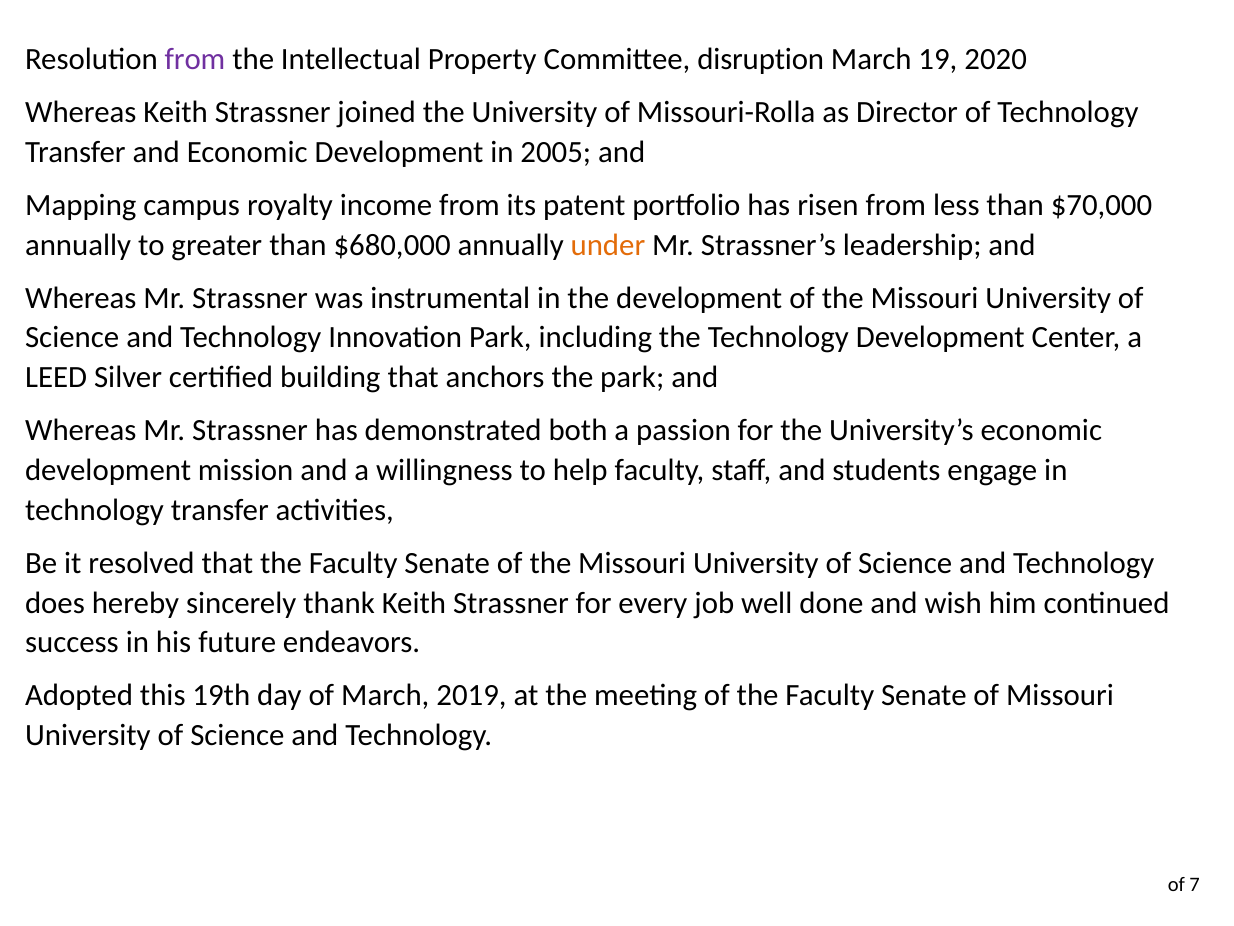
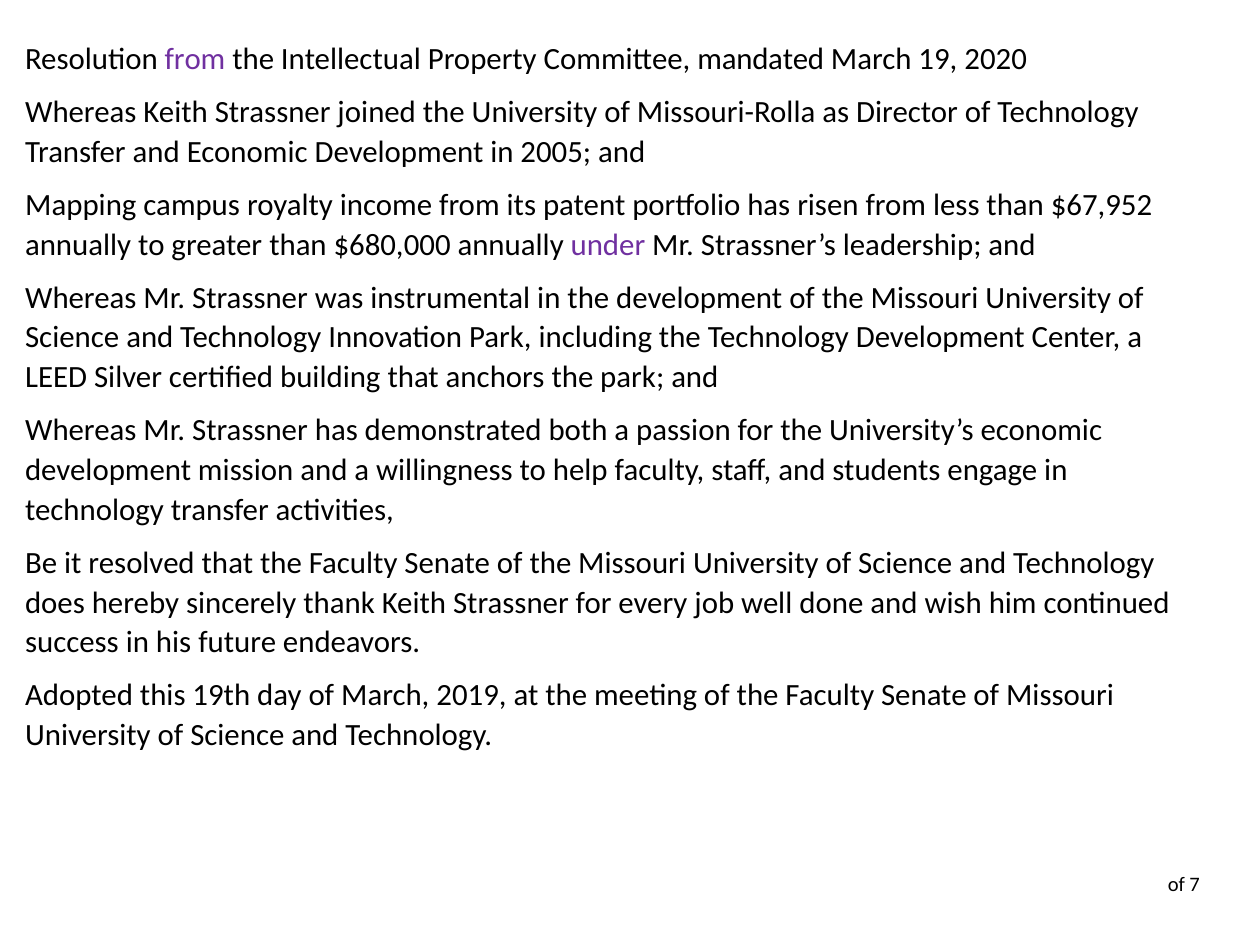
disruption: disruption -> mandated (761, 59)
$70,000: $70,000 -> $67,952 (1102, 205)
under colour: orange -> purple (608, 245)
